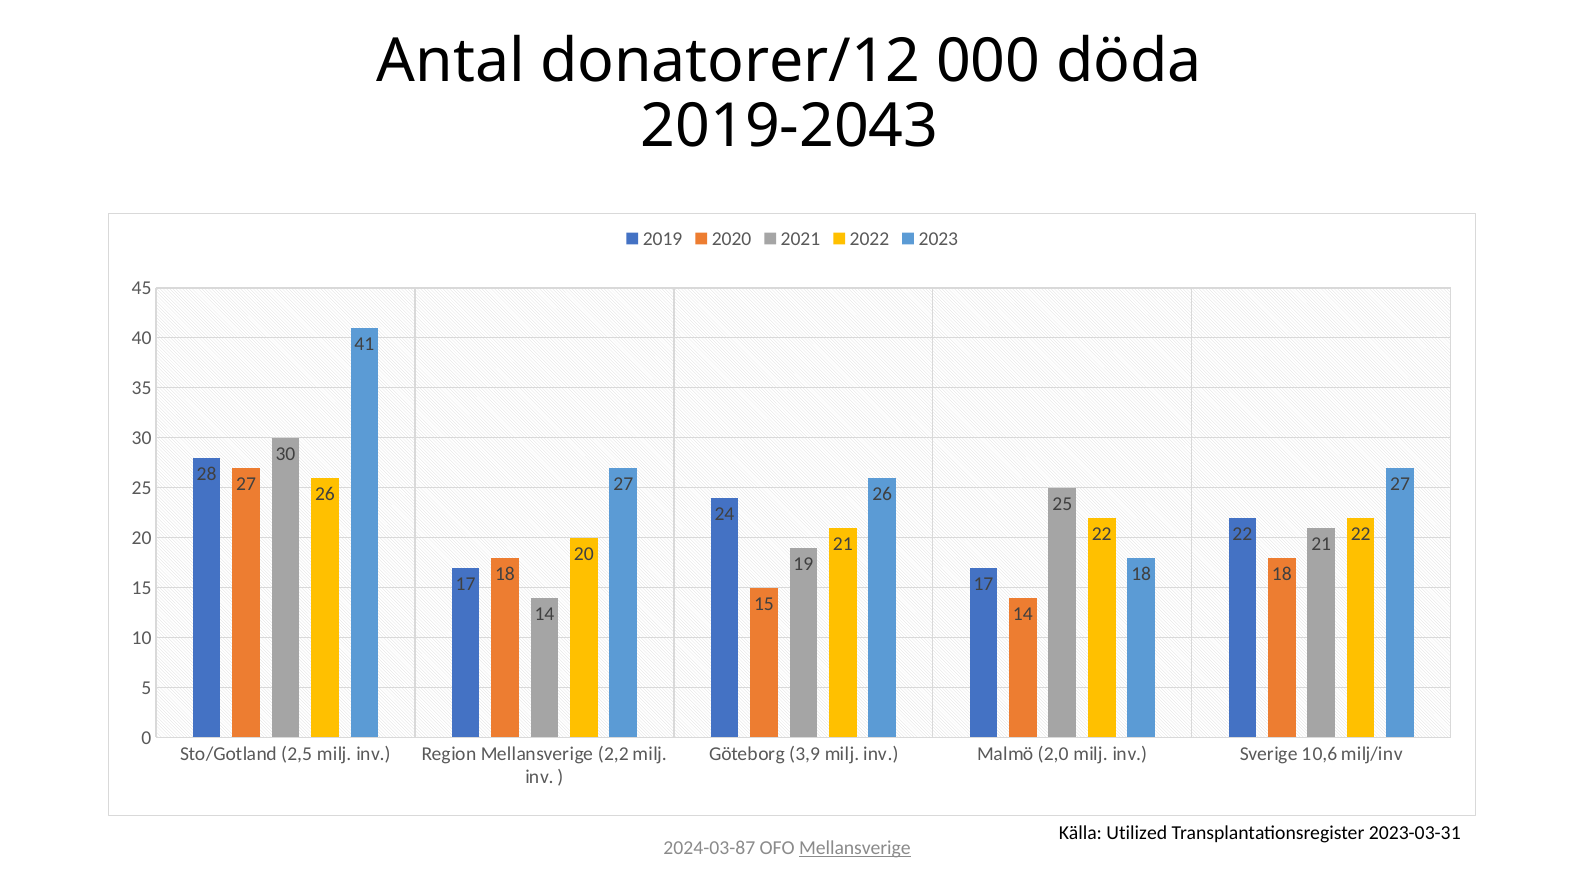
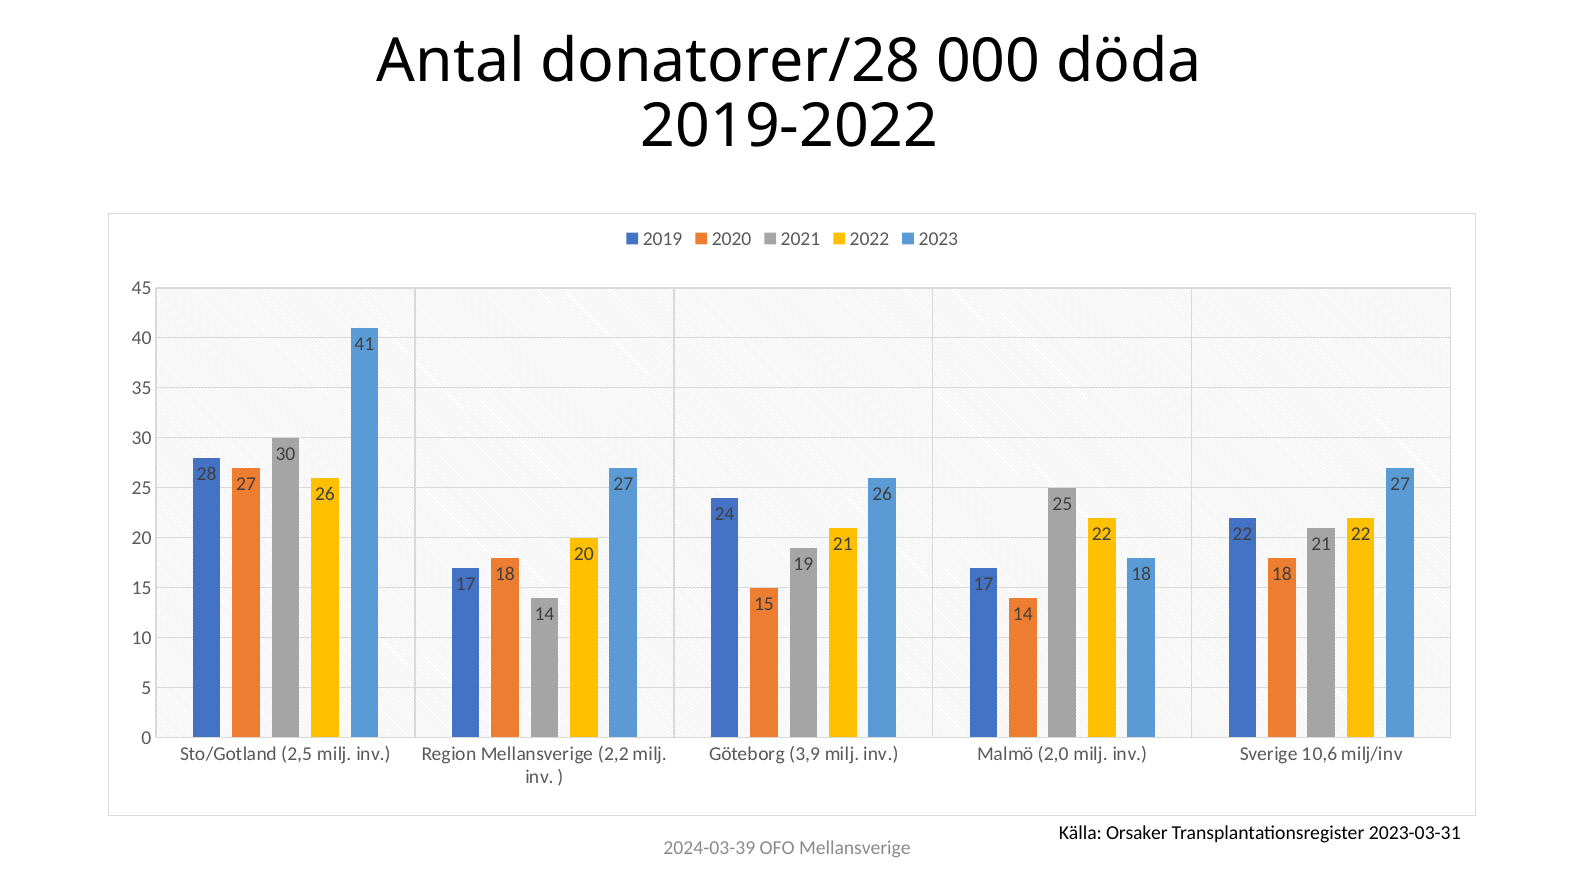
donatorer/12: donatorer/12 -> donatorer/28 (731, 61)
2019-2043: 2019-2043 -> 2019-2022 (790, 127)
Utilized: Utilized -> Orsaker (1137, 833)
2024-03-87: 2024-03-87 -> 2024-03-39 (709, 848)
Mellansverige underline: present -> none (855, 848)
